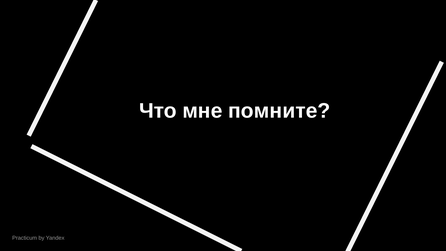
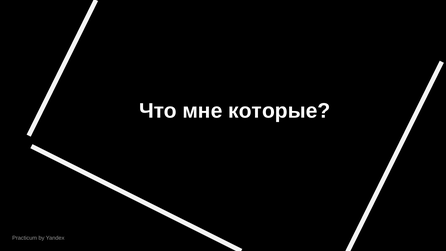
помните: помните -> которые (279, 111)
